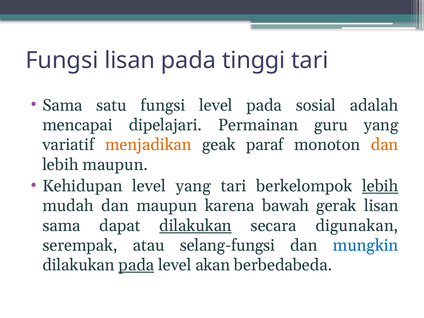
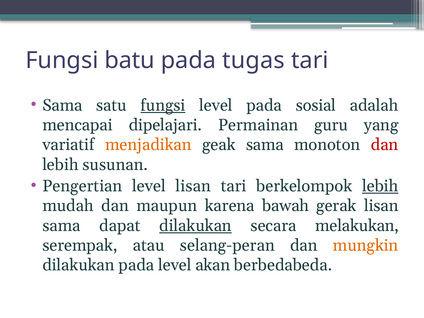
Fungsi lisan: lisan -> batu (130, 60)
tinggi: tinggi -> tugas (254, 60)
fungsi underline: none -> present (163, 105)
geak paraf: paraf -> sama (265, 145)
dan colour: orange -> red (385, 145)
lebih maupun: maupun -> susunan (115, 165)
Kehidupan: Kehidupan -> Pengertian (82, 186)
level yang: yang -> lisan (193, 186)
digunakan: digunakan -> melakukan (357, 226)
selang-fungsi: selang-fungsi -> selang-peran (227, 245)
mungkin colour: blue -> orange (366, 245)
pada underline: present -> none (136, 265)
